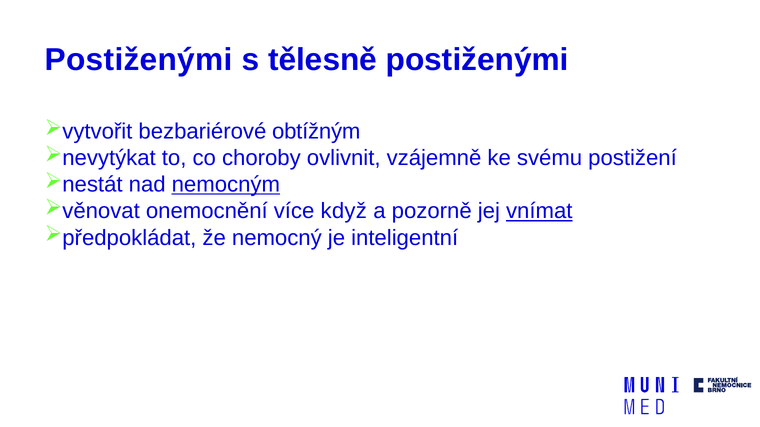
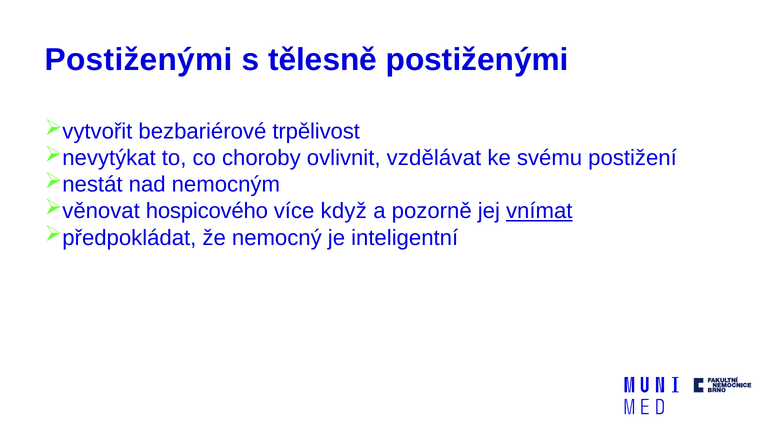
obtížným: obtížným -> trpělivost (316, 132)
vzájemně: vzájemně -> vzdělávat (434, 158)
nemocným underline: present -> none (226, 185)
onemocnění: onemocnění -> hospicového (207, 211)
